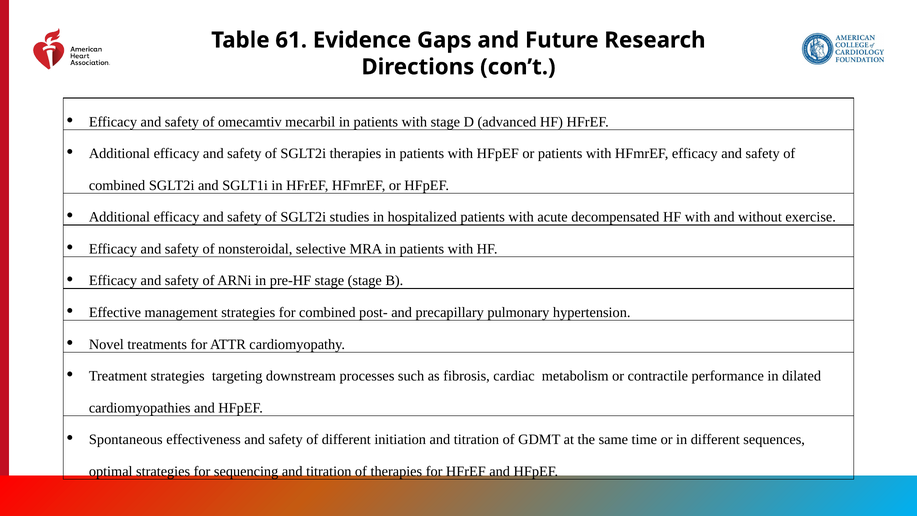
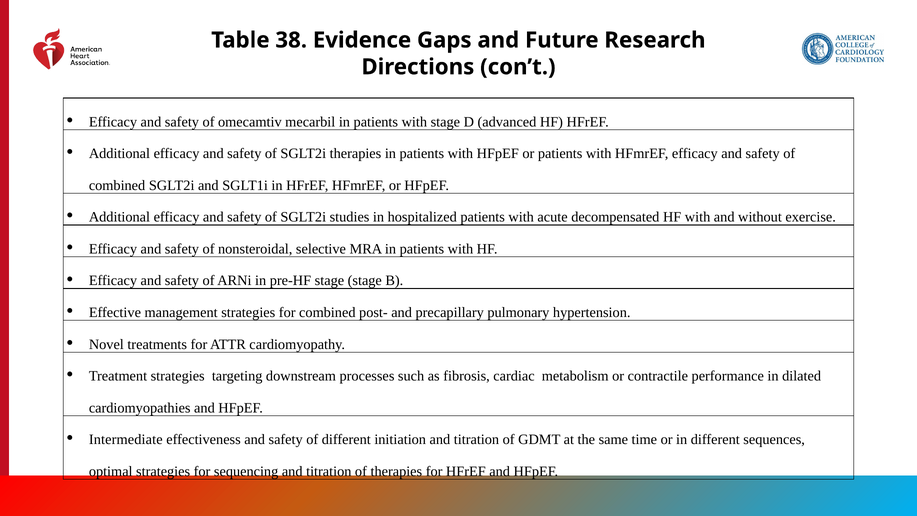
61: 61 -> 38 (291, 40)
Spontaneous: Spontaneous -> Intermediate (126, 439)
